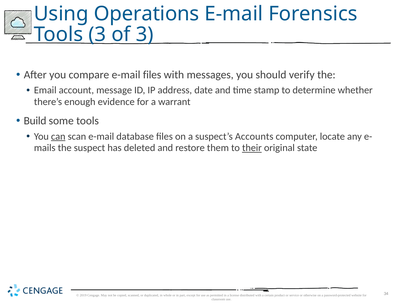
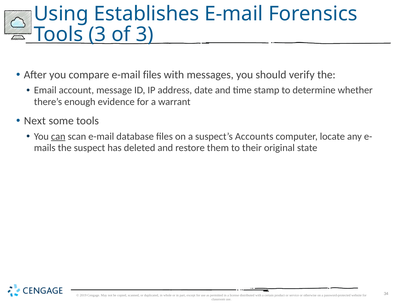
Operations: Operations -> Establishes (147, 14)
Build: Build -> Next (35, 121)
their underline: present -> none (252, 148)
